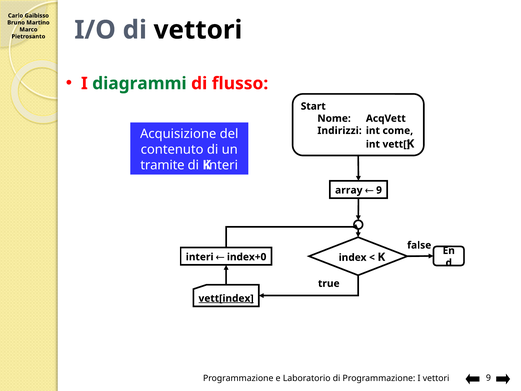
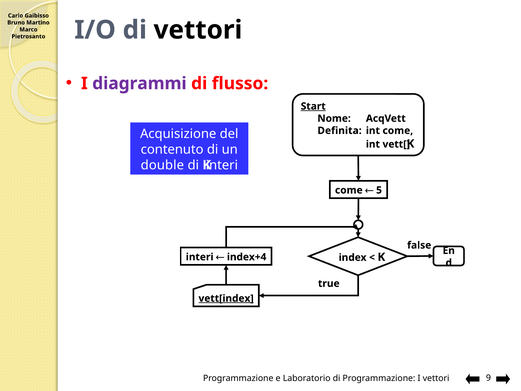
diagrammi colour: green -> purple (139, 83)
Start underline: none -> present (313, 106)
Indirizzi: Indirizzi -> Definita (340, 131)
tramite: tramite -> double (162, 165)
array: array -> come (349, 190)
9: 9 -> 5 (379, 190)
index+0: index+0 -> index+4 (247, 257)
